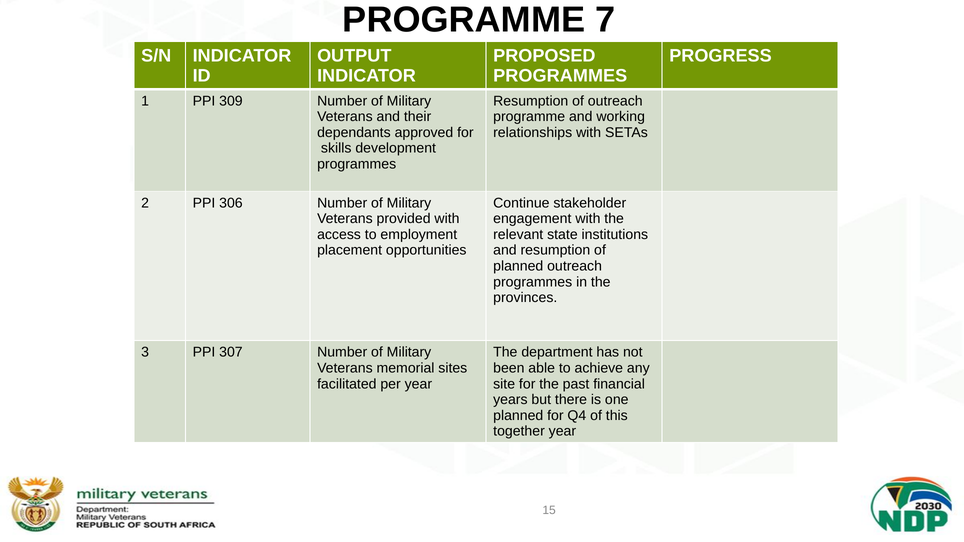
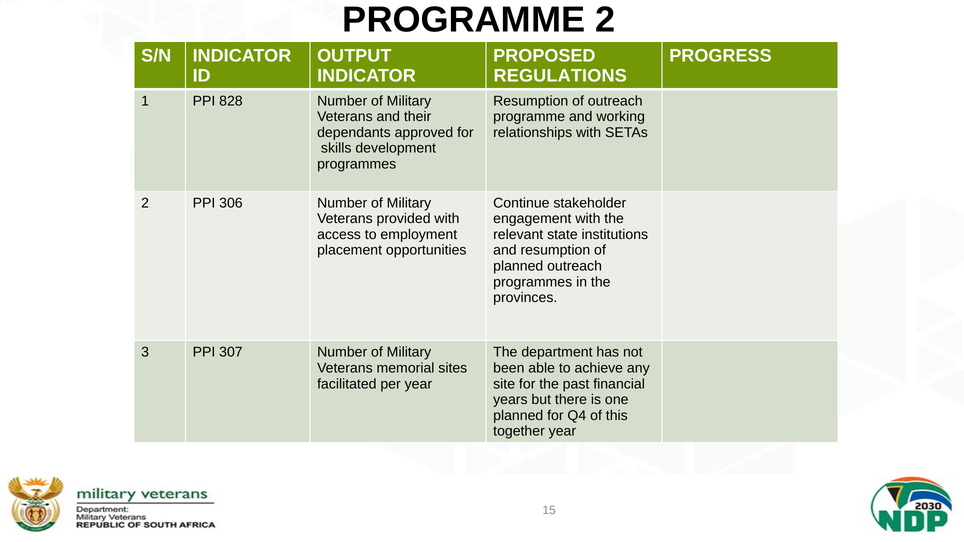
PROGRAMME 7: 7 -> 2 (605, 20)
PROGRAMMES: PROGRAMMES -> REGULATIONS (560, 76)
309: 309 -> 828 (231, 101)
